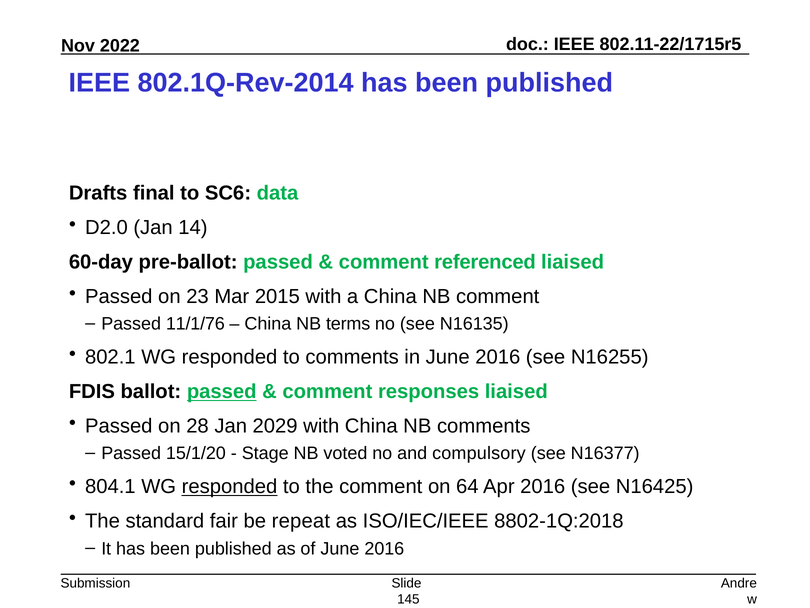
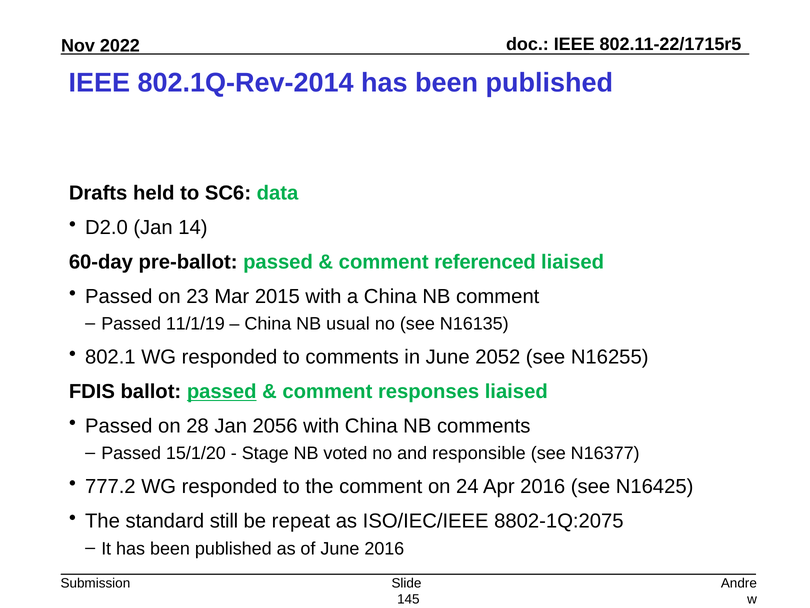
final: final -> held (154, 193)
11/1/76: 11/1/76 -> 11/1/19 (195, 324)
terms: terms -> usual (348, 324)
in June 2016: 2016 -> 2052 (498, 357)
2029: 2029 -> 2056 (275, 426)
compulsory: compulsory -> responsible (479, 453)
804.1: 804.1 -> 777.2 (110, 486)
responded underline: present -> none (230, 486)
64: 64 -> 24 (467, 486)
fair: fair -> still (224, 521)
8802-1Q:2018: 8802-1Q:2018 -> 8802-1Q:2075 (559, 521)
